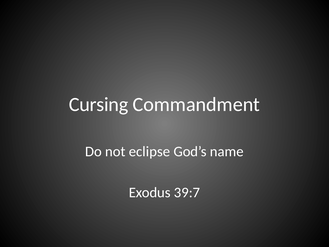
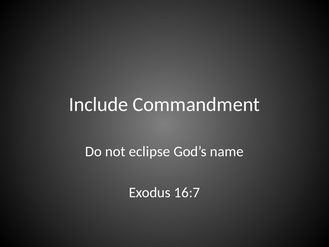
Cursing: Cursing -> Include (98, 105)
39:7: 39:7 -> 16:7 (187, 192)
